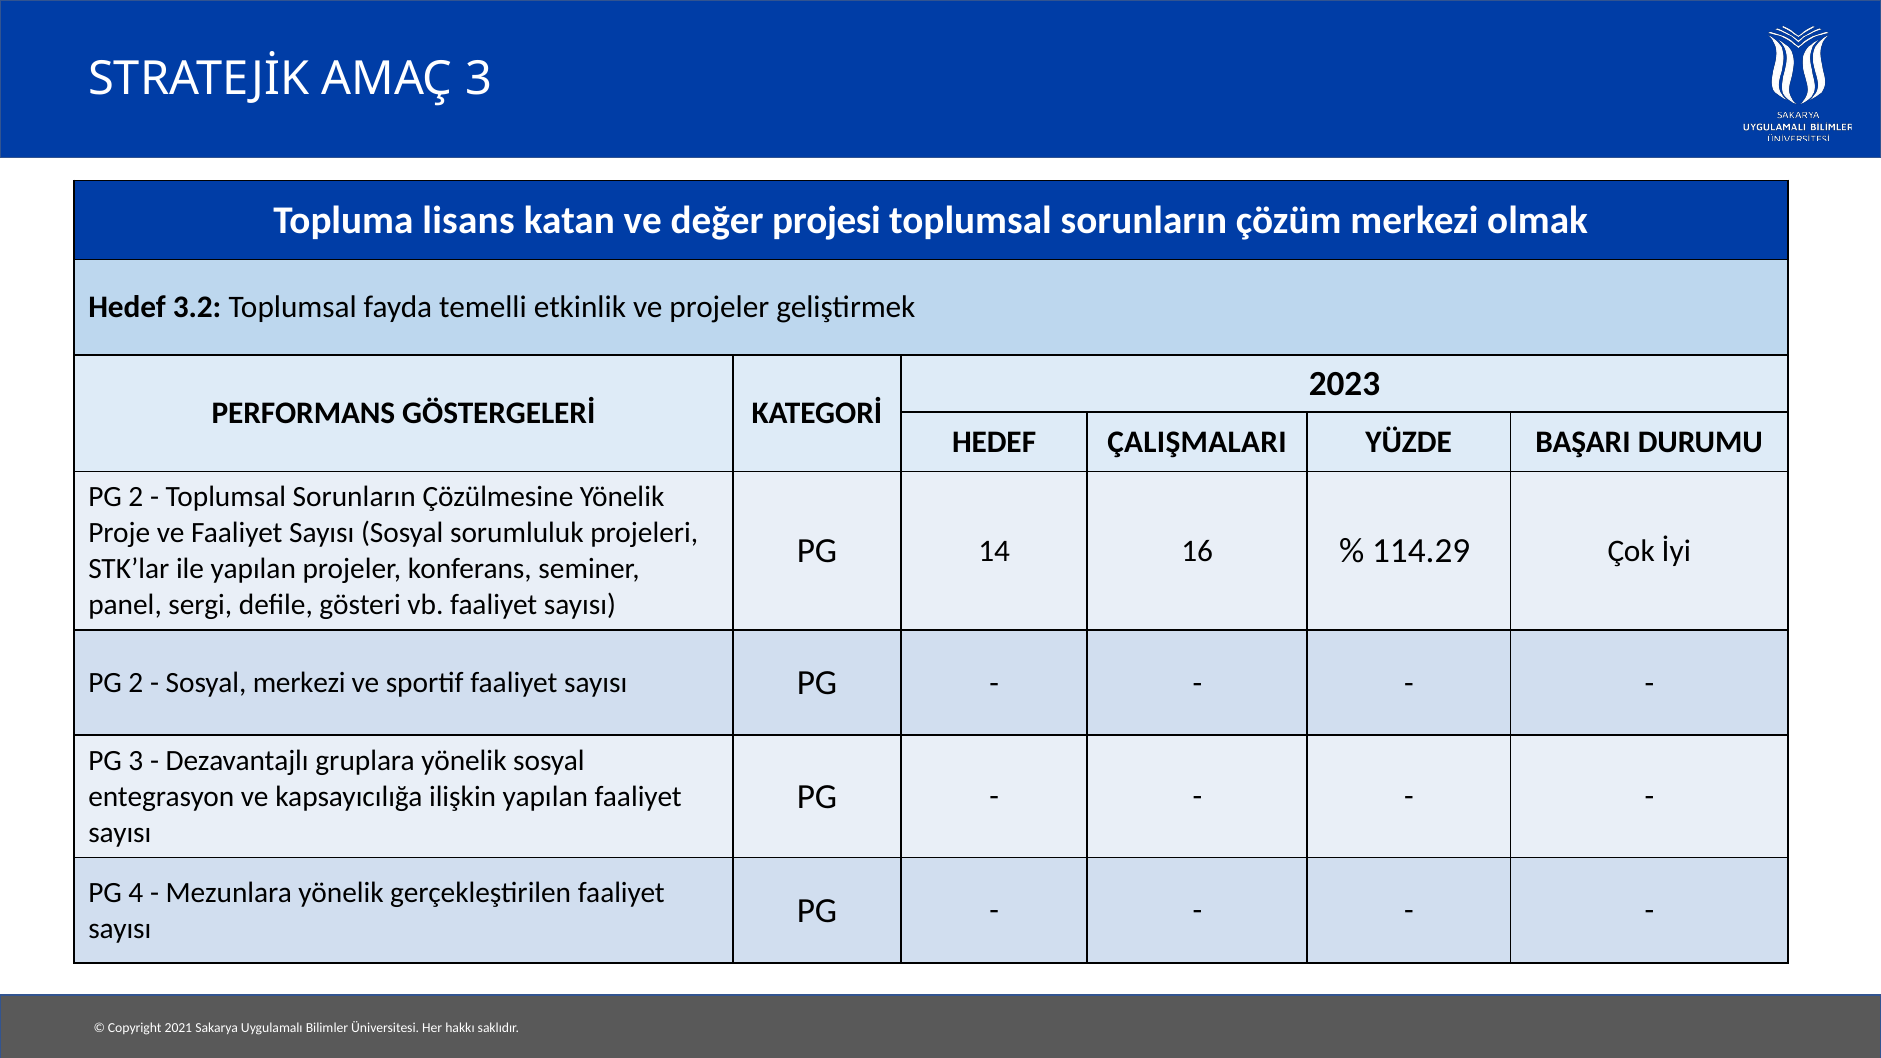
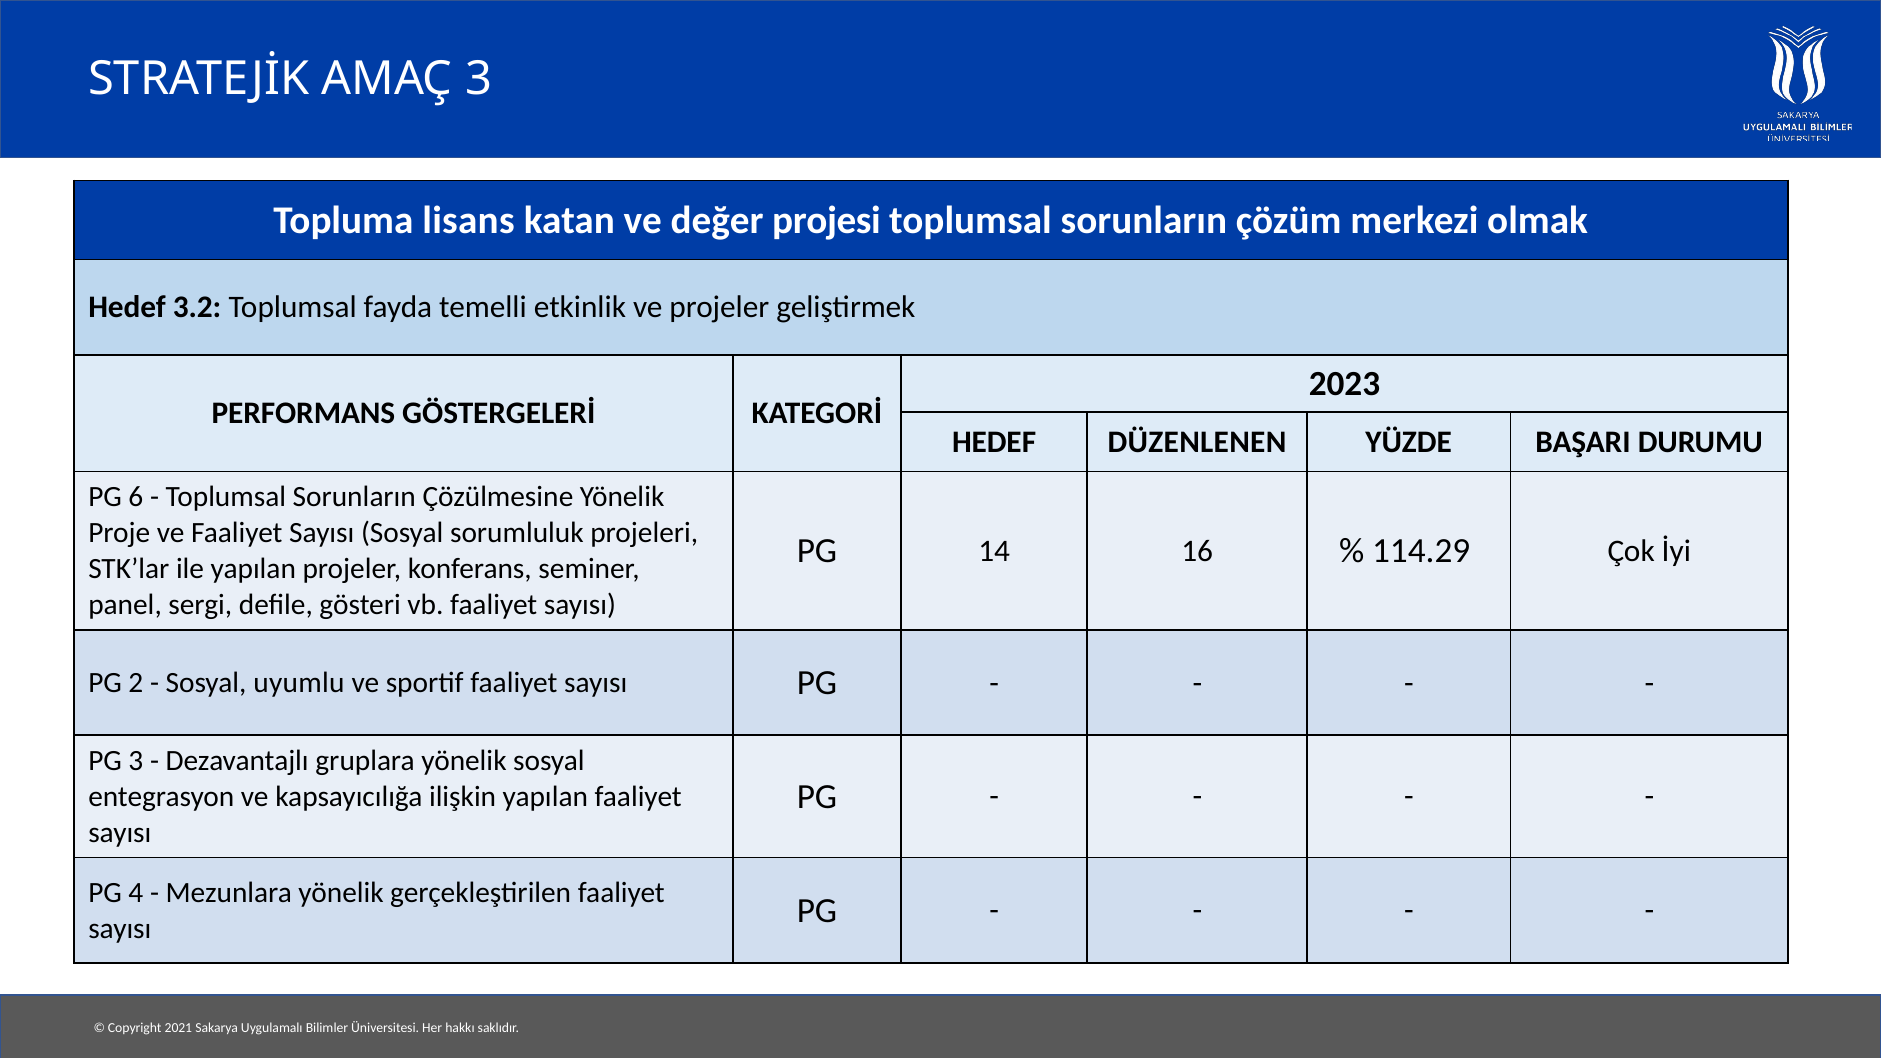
ÇALIŞMALARI: ÇALIŞMALARI -> DÜZENLENEN (1197, 442)
2: 2 -> 6 (136, 497)
Sosyal merkezi: merkezi -> uyumlu (299, 683)
